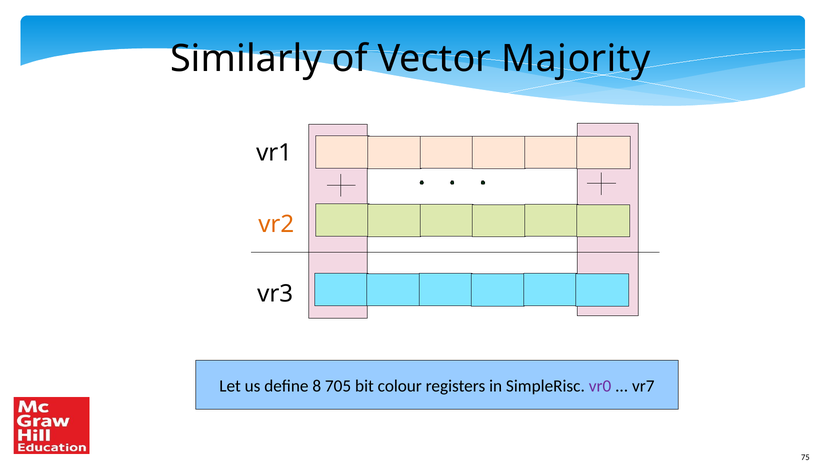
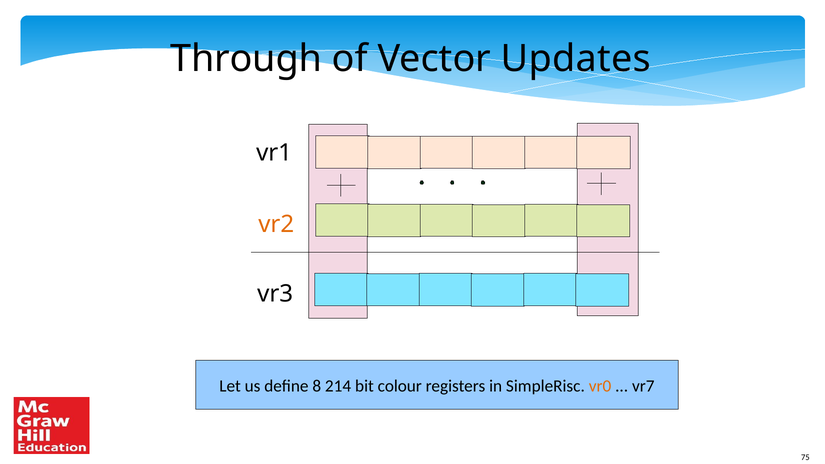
Similarly: Similarly -> Through (246, 59)
Majority: Majority -> Updates (576, 59)
705: 705 -> 214 (338, 386)
vr0 colour: purple -> orange (600, 386)
